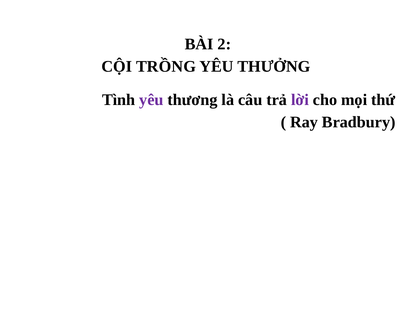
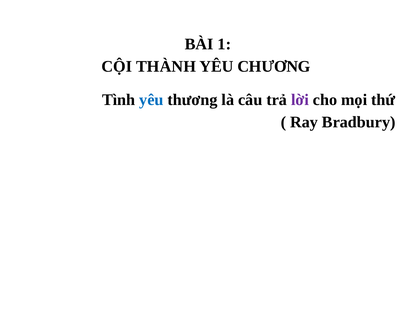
2: 2 -> 1 (224, 44)
TRỒNG: TRỒNG -> THÀNH (166, 66)
THƯỞNG: THƯỞNG -> CHƯƠNG (274, 66)
yêu colour: purple -> blue (151, 100)
